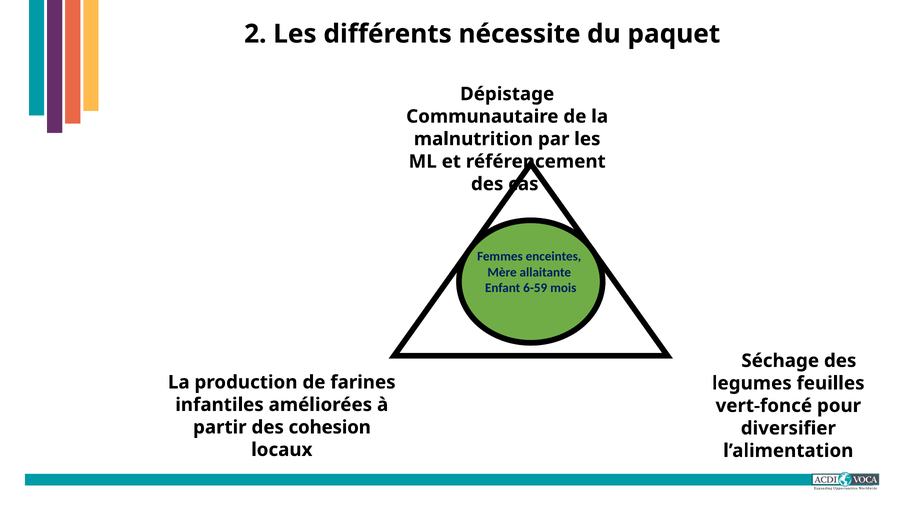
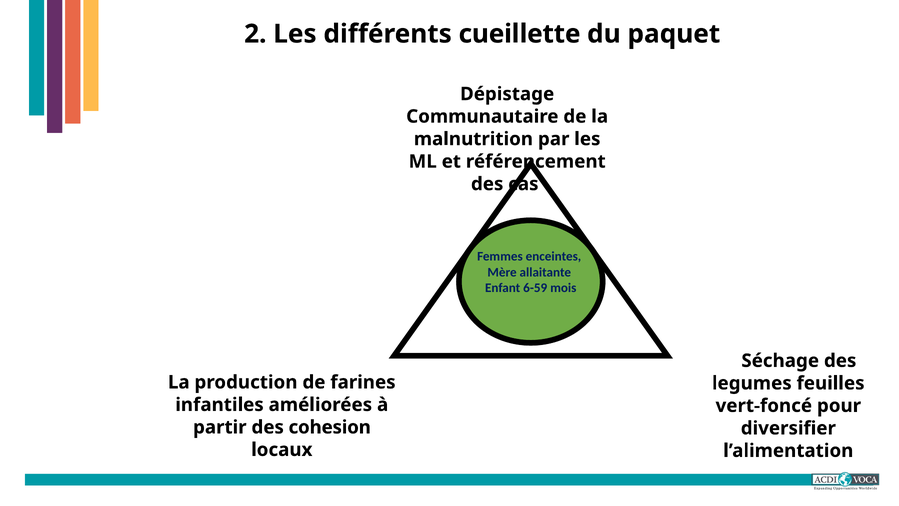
nécessite: nécessite -> cueillette (520, 34)
